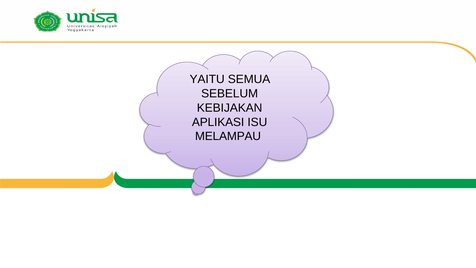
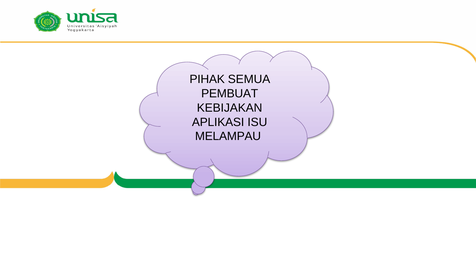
YAITU: YAITU -> PIHAK (207, 79)
SEBELUM: SEBELUM -> PEMBUAT (230, 93)
